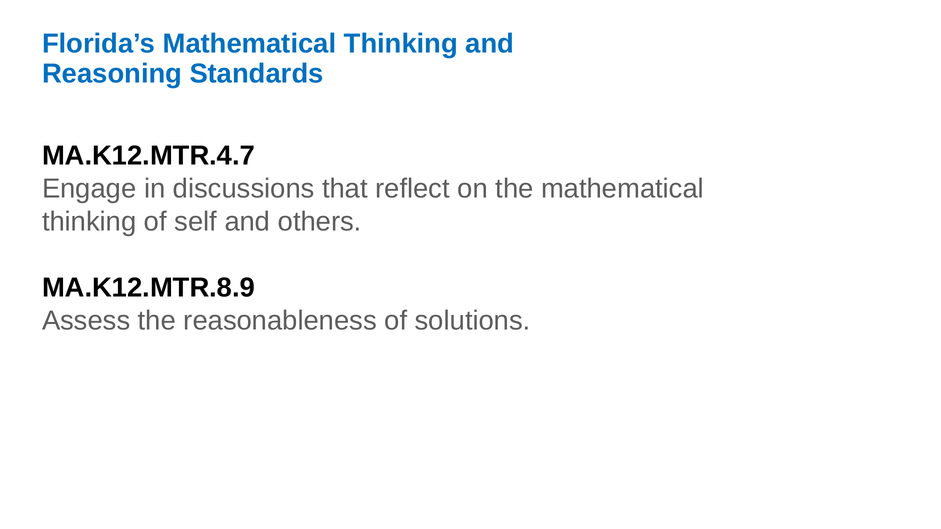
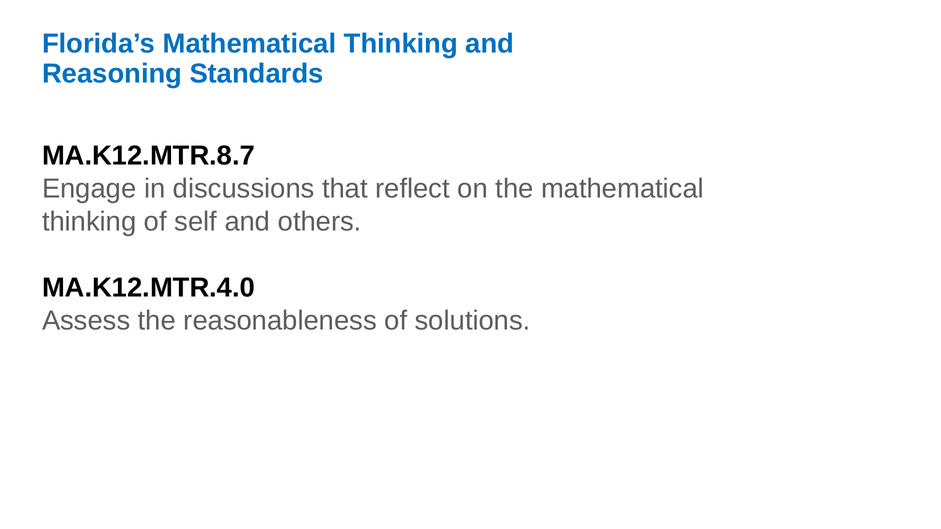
MA.K12.MTR.4.7: MA.K12.MTR.4.7 -> MA.K12.MTR.8.7 (149, 156)
MA.K12.MTR.8.9: MA.K12.MTR.8.9 -> MA.K12.MTR.4.0 (149, 288)
